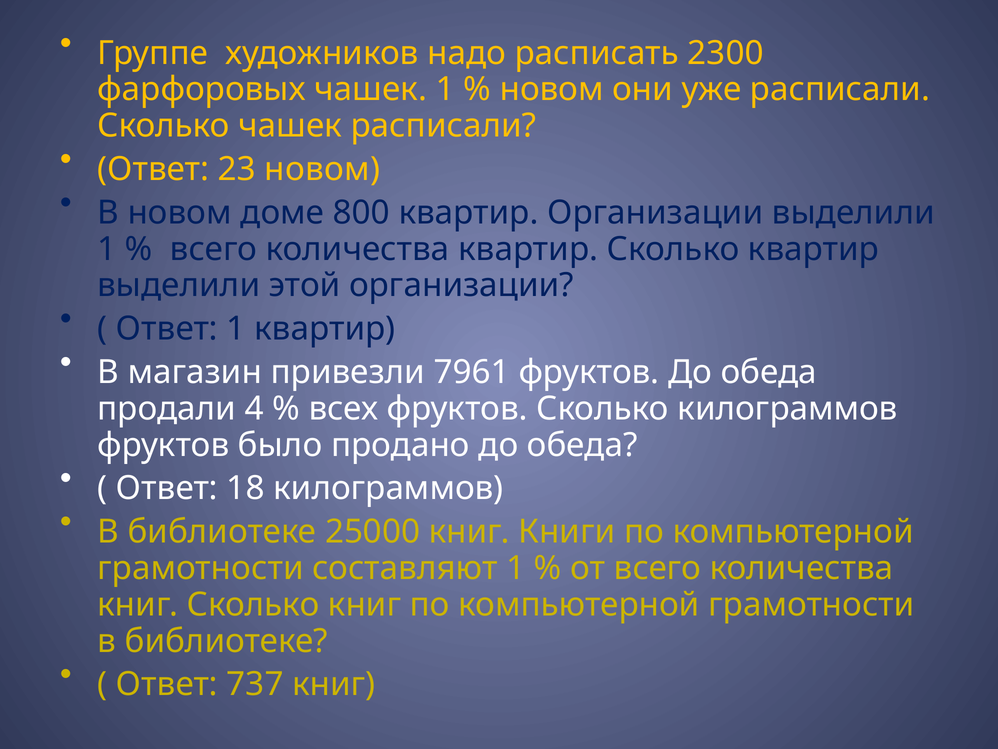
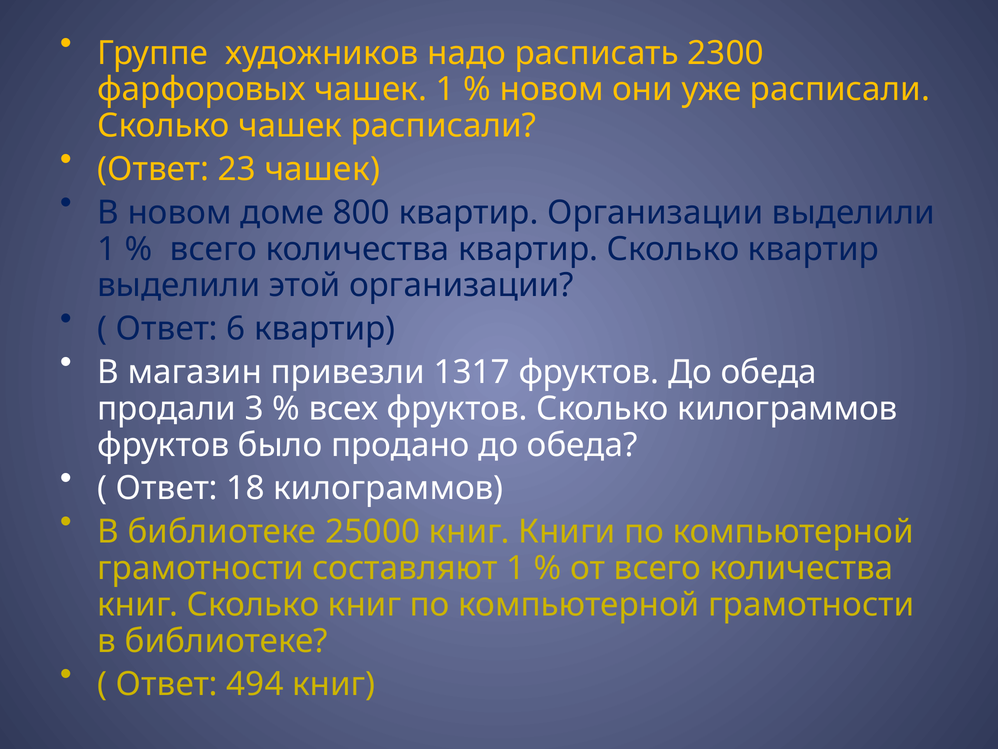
23 новом: новом -> чашек (322, 169)
Ответ 1: 1 -> 6 (236, 329)
7961: 7961 -> 1317 (472, 372)
4: 4 -> 3 (254, 408)
737: 737 -> 494 (255, 684)
